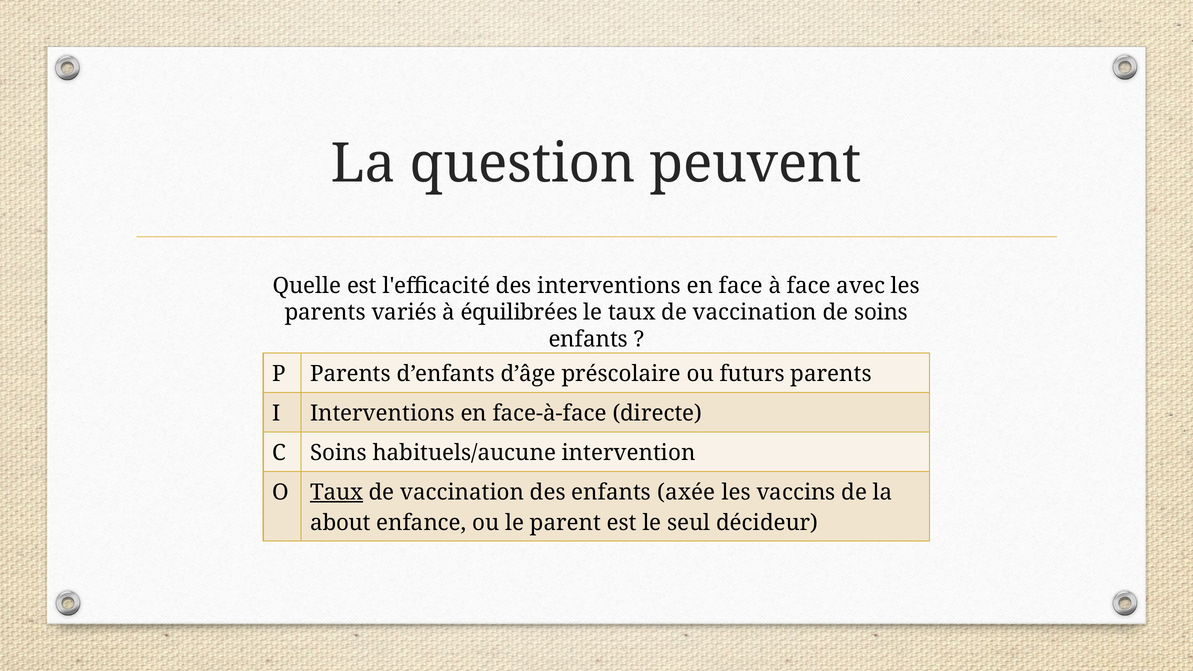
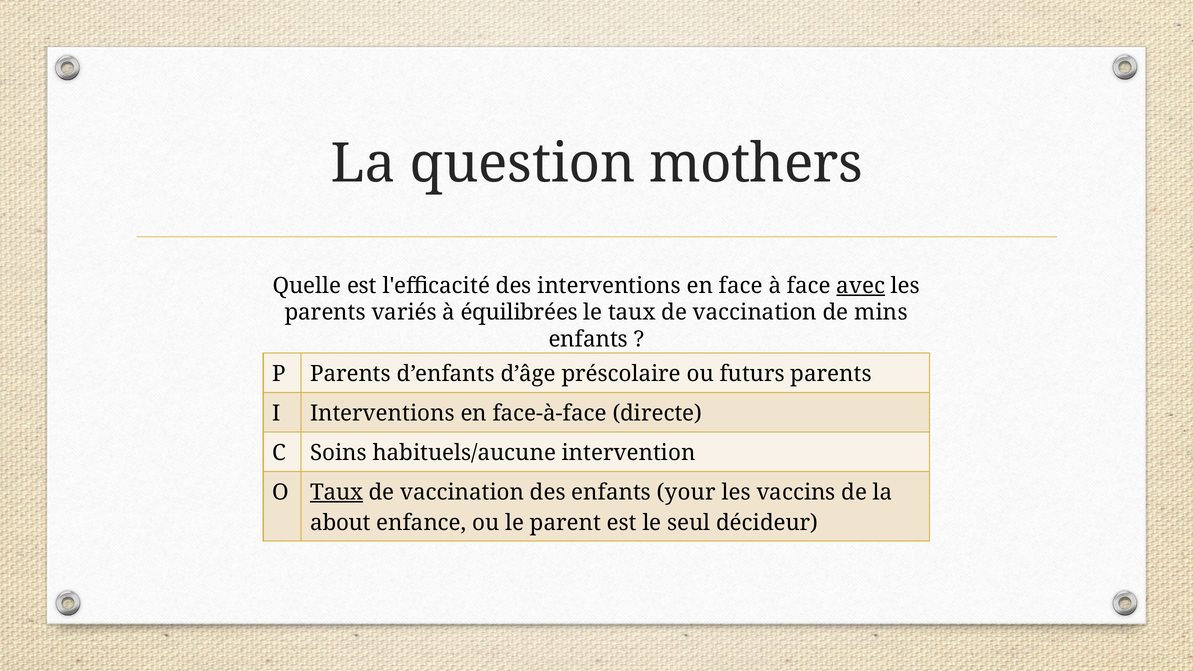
peuvent: peuvent -> mothers (756, 164)
avec underline: none -> present (861, 286)
de soins: soins -> mins (881, 313)
axée: axée -> your (686, 492)
